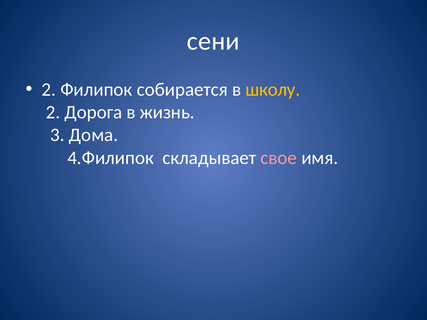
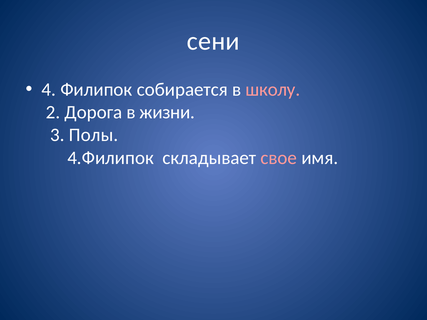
2: 2 -> 4 (49, 90)
школу colour: yellow -> pink (273, 90)
жизнь: жизнь -> жизни (167, 112)
Дома: Дома -> Полы (94, 135)
